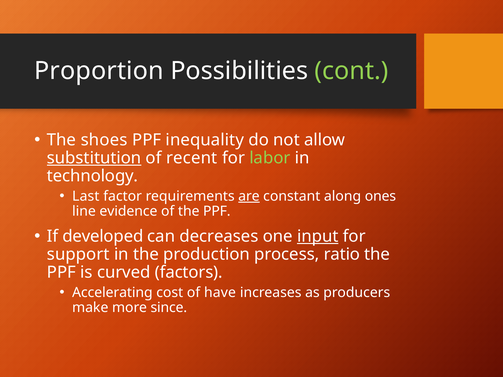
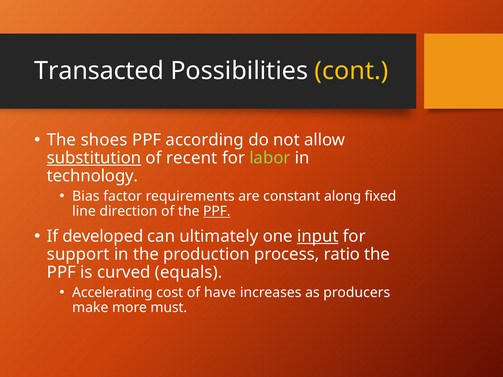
Proportion: Proportion -> Transacted (99, 71)
cont colour: light green -> yellow (351, 71)
inequality: inequality -> according (205, 140)
Last: Last -> Bias (86, 196)
are underline: present -> none (249, 196)
ones: ones -> fixed (380, 196)
evidence: evidence -> direction (128, 211)
PPF underline: none -> present (217, 211)
decreases: decreases -> ultimately (219, 236)
factors: factors -> equals (189, 273)
since: since -> must (169, 308)
